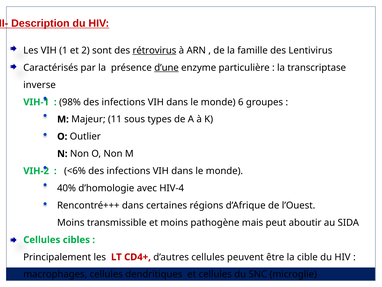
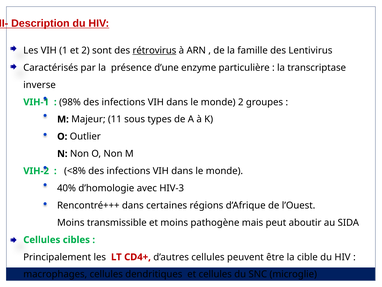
d’une underline: present -> none (167, 68)
monde 6: 6 -> 2 (241, 102)
<6%: <6% -> <8% (75, 171)
HIV-4: HIV-4 -> HIV-3 (172, 188)
